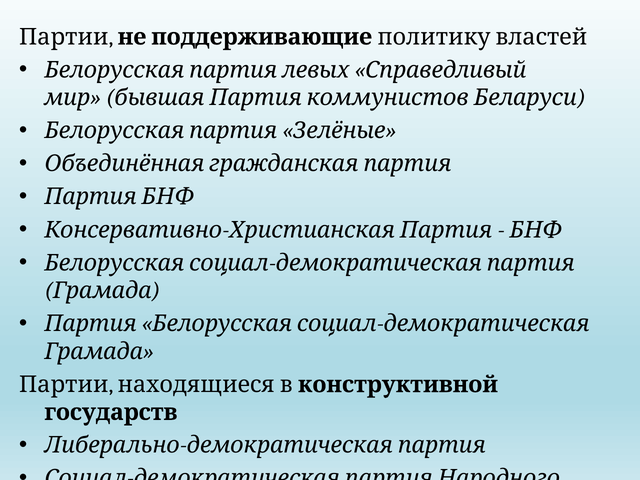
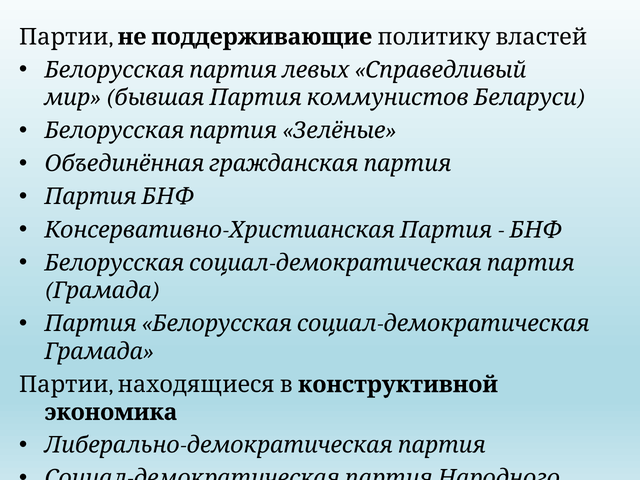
государств: государств -> экономика (111, 412)
